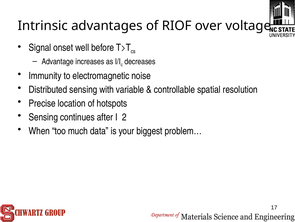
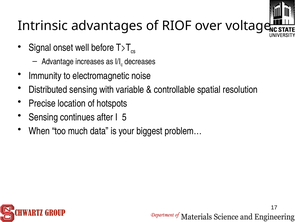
2: 2 -> 5 (124, 117)
